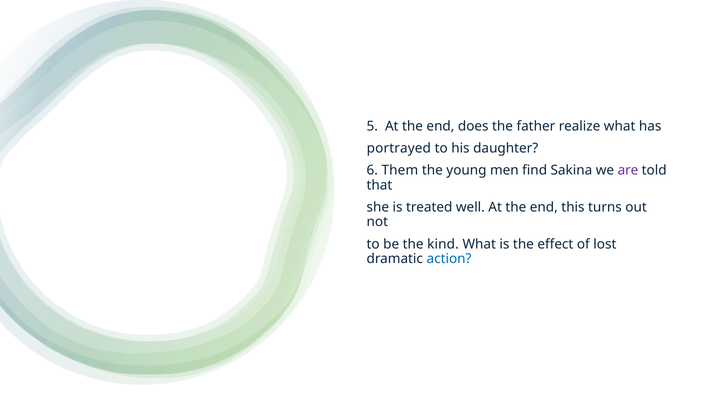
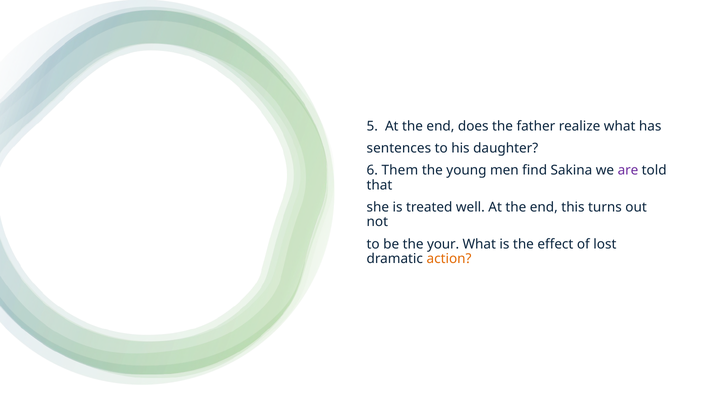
portrayed: portrayed -> sentences (399, 148)
kind: kind -> your (443, 244)
action colour: blue -> orange (449, 259)
